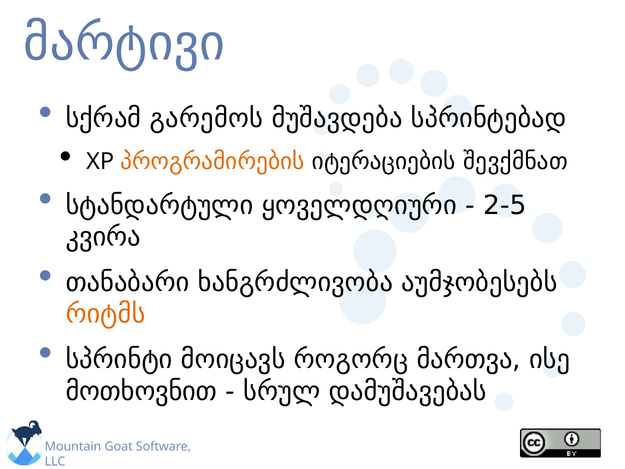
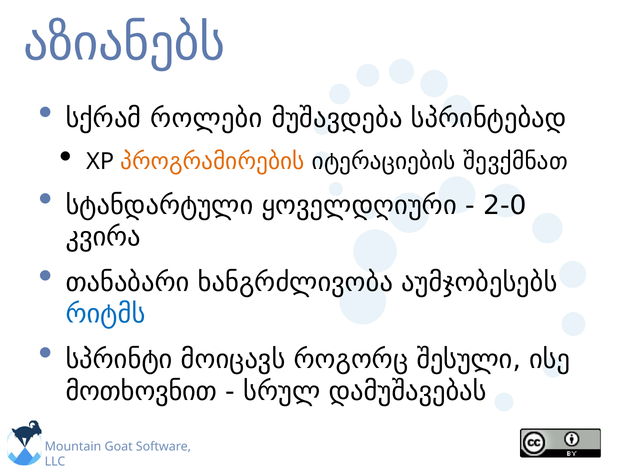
მარტივი: მარტივი -> აზიანებს (124, 43)
გარემოს: გარემოს -> როლები (206, 119)
2-5: 2-5 -> 2-0 (505, 205)
რიტმს colour: orange -> blue (105, 314)
მართვა: მართვა -> შესული (469, 359)
